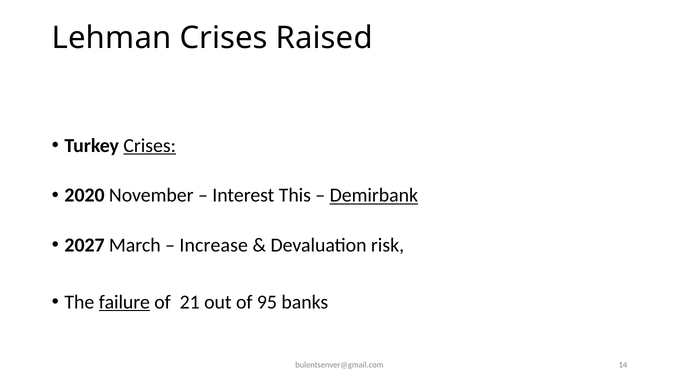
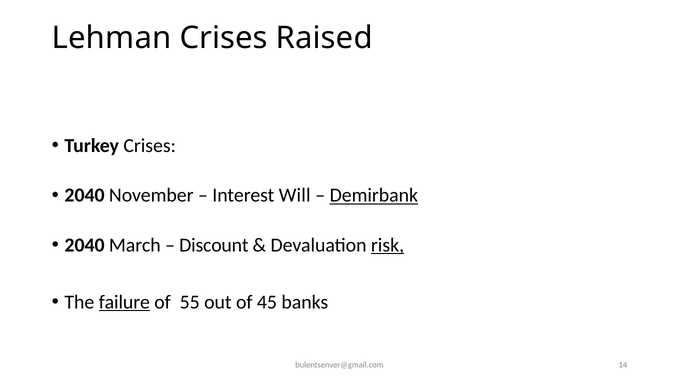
Crises underline: present -> none (150, 146)
2020: 2020 -> 2040 (85, 195)
This: This -> Will (295, 195)
2027: 2027 -> 2040 (85, 245)
Increase: Increase -> Discount (214, 245)
risk underline: none -> present (388, 245)
21: 21 -> 55 (190, 302)
95: 95 -> 45 (267, 302)
